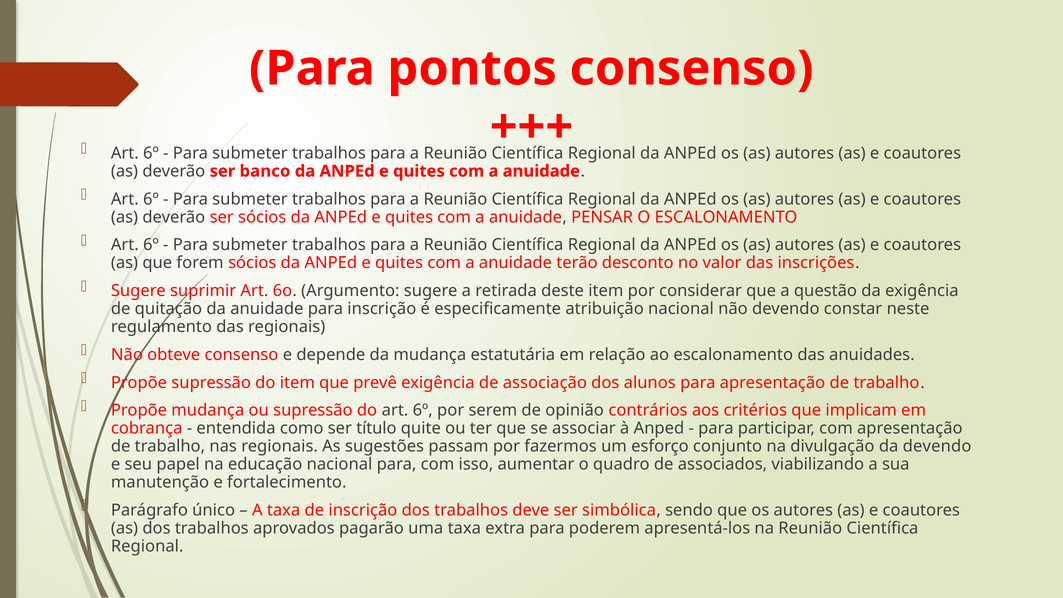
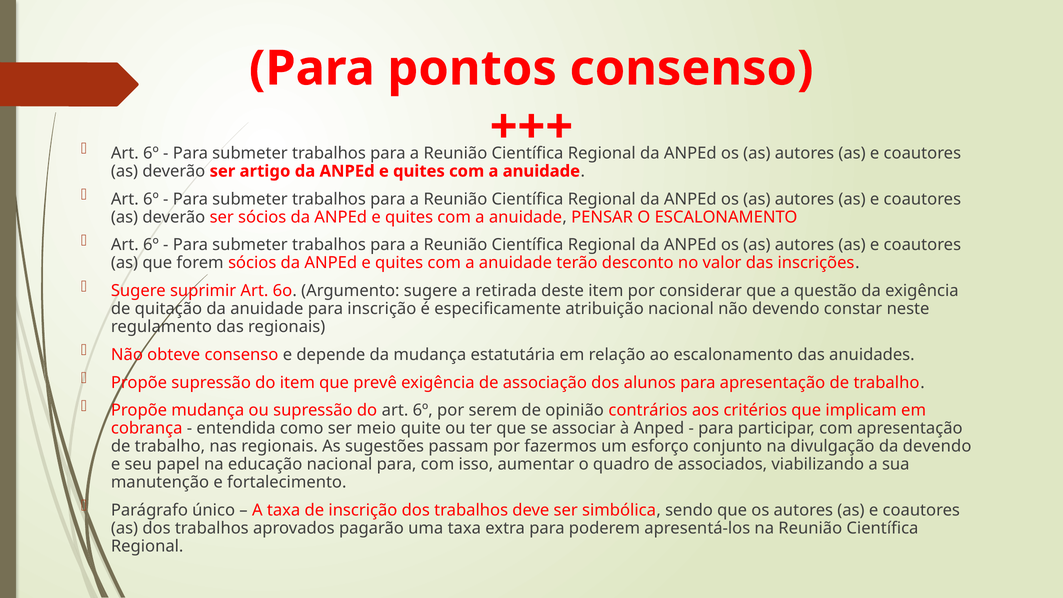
banco: banco -> artigo (265, 171)
título: título -> meio (376, 428)
